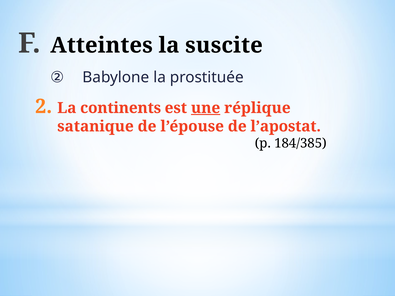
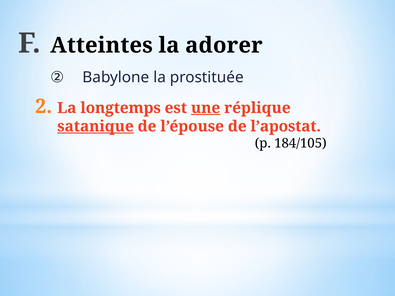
suscite: suscite -> adorer (224, 45)
continents: continents -> longtemps (121, 108)
satanique underline: none -> present (95, 126)
184/385: 184/385 -> 184/105 (300, 143)
